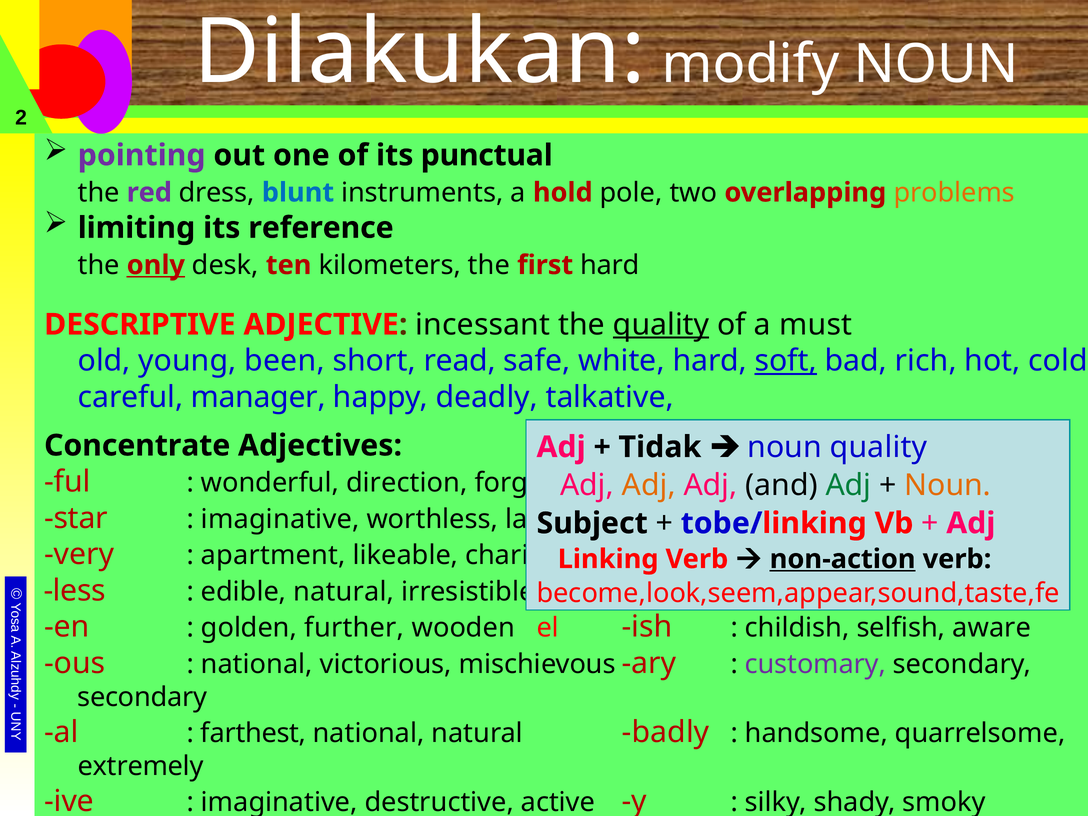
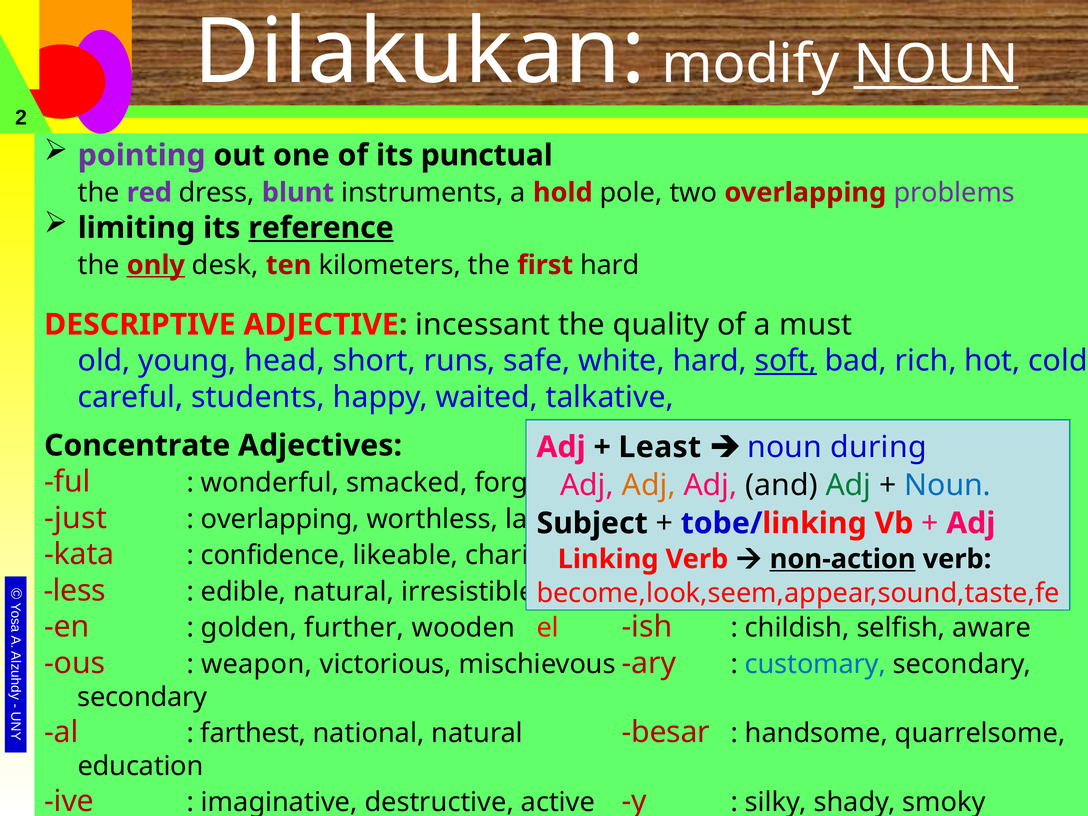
NOUN underline: none -> present (936, 64)
blunt colour: blue -> purple (298, 193)
problems colour: orange -> purple (954, 193)
reference underline: none -> present (321, 228)
quality underline: present -> none (661, 325)
been: been -> head (284, 361)
read: read -> runs (460, 361)
manager: manager -> students (258, 397)
deadly: deadly -> waited (487, 397)
Tidak: Tidak -> Least (660, 447)
noun quality: quality -> during (878, 447)
direction: direction -> smacked (407, 483)
Noun colour: orange -> blue (948, 485)
star: star -> just (76, 518)
imaginative: imaginative -> overlapping (280, 519)
very: very -> kata (79, 554)
apartment: apartment -> confidence (273, 555)
national: national -> weapon (257, 664)
customary colour: purple -> blue (815, 664)
badly: badly -> besar (666, 732)
extremely: extremely -> education (141, 766)
